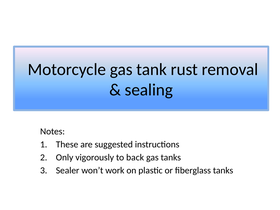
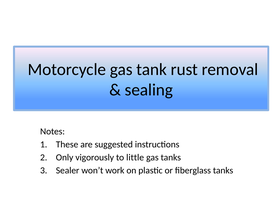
back: back -> little (135, 157)
